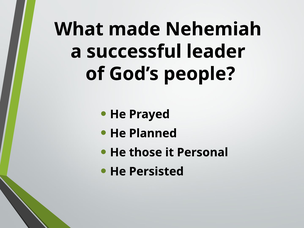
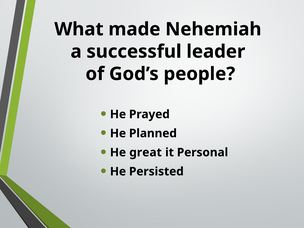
those: those -> great (146, 152)
